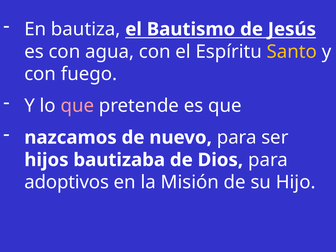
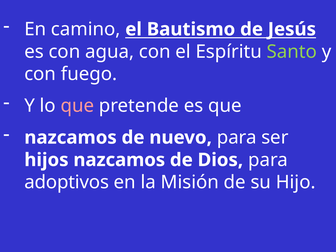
bautiza: bautiza -> camino (86, 29)
Santo colour: yellow -> light green (292, 52)
hijos bautizaba: bautizaba -> nazcamos (119, 160)
